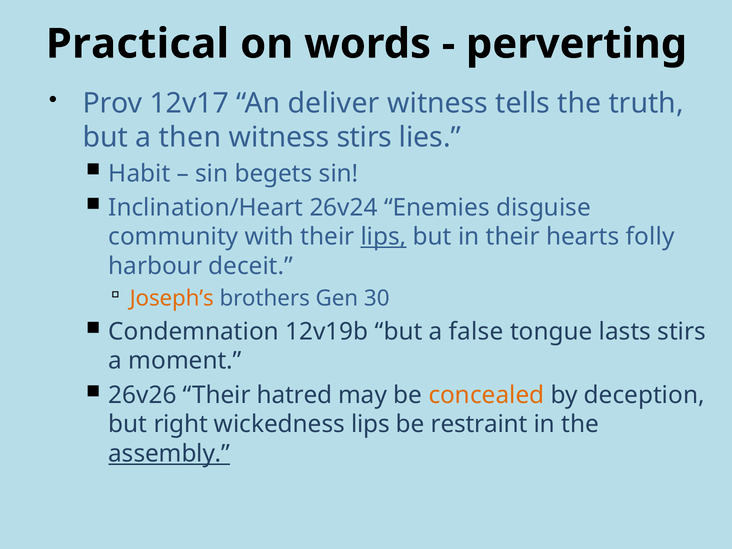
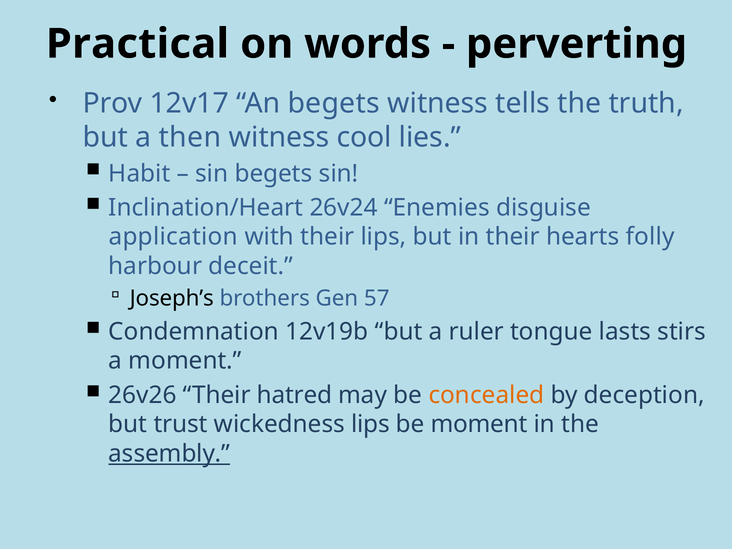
An deliver: deliver -> begets (334, 103)
witness stirs: stirs -> cool (364, 137)
community: community -> application (173, 237)
lips underline: present -> none (384, 237)
Joseph’s colour: orange -> black (172, 299)
30: 30 -> 57 (377, 299)
false: false -> ruler (476, 332)
right: right -> trust (181, 424)
be restraint: restraint -> moment (479, 424)
